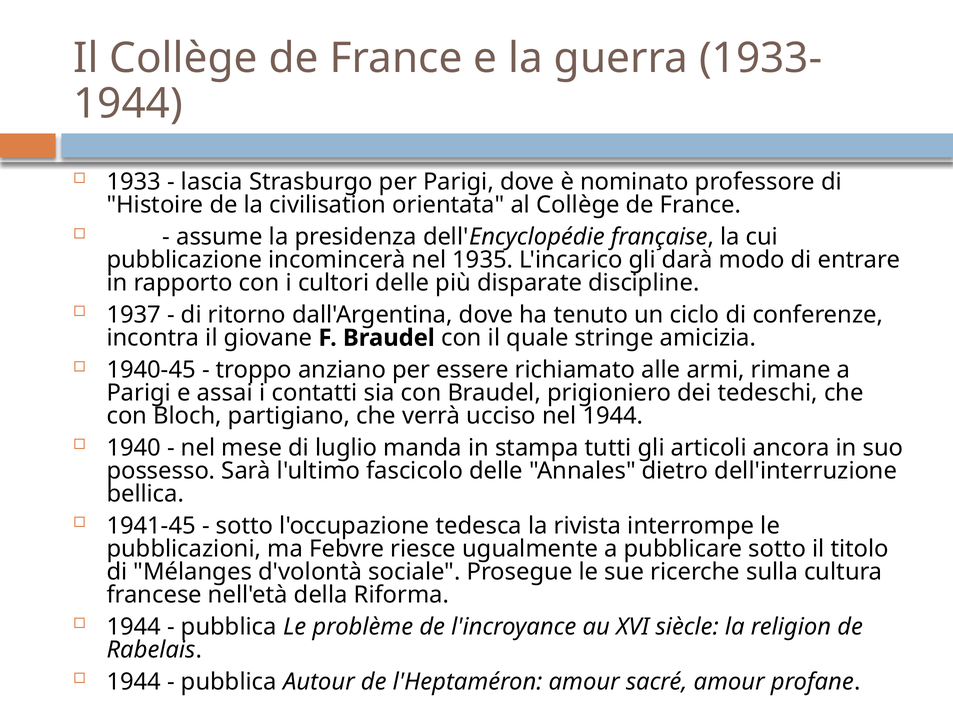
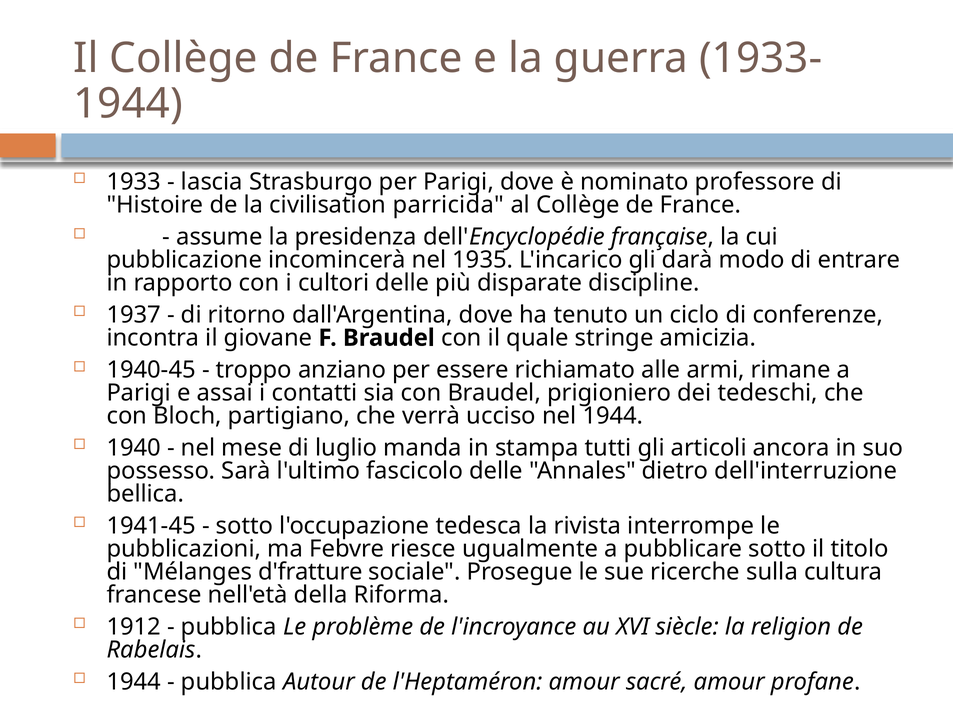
orientata: orientata -> parricida (448, 205)
d'volontà: d'volontà -> d'fratture (310, 572)
1944: 1944 -> 1912 (134, 627)
